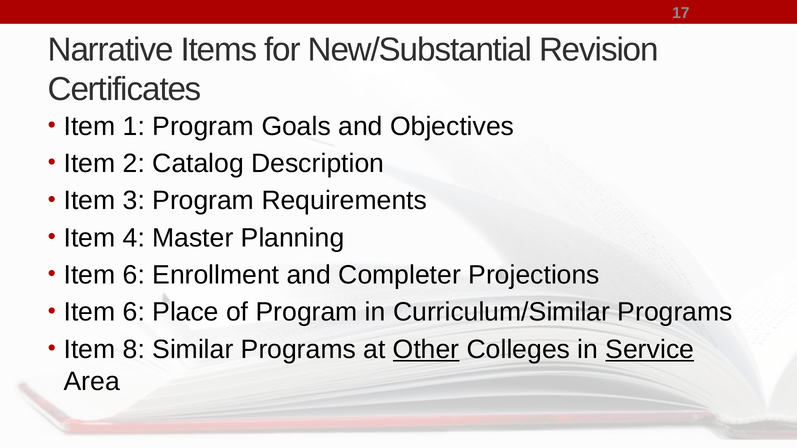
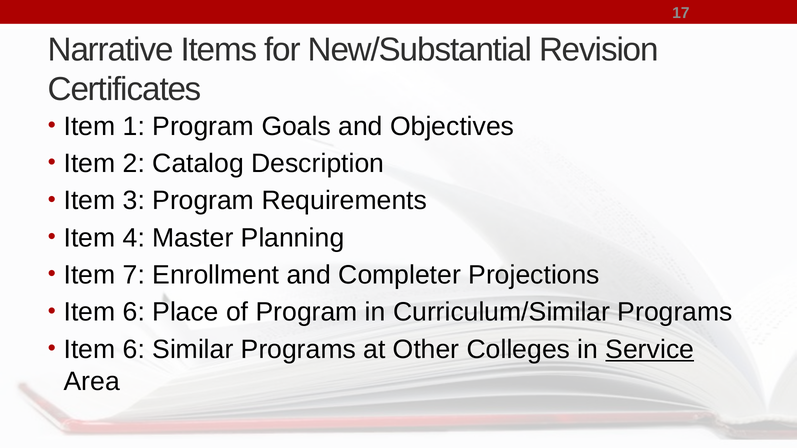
6: 6 -> 7 (134, 275)
8: 8 -> 6 (134, 350)
Other underline: present -> none (426, 350)
